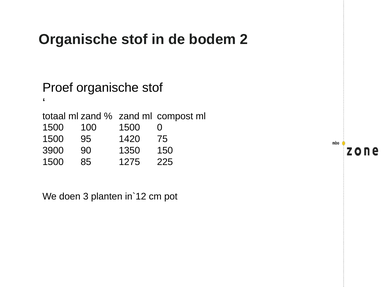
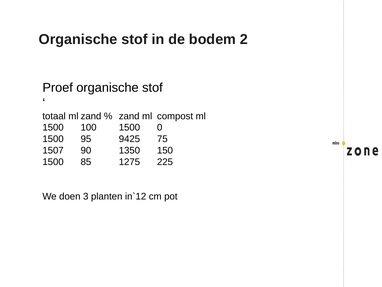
1420: 1420 -> 9425 (129, 139)
3900: 3900 -> 1507 (53, 150)
